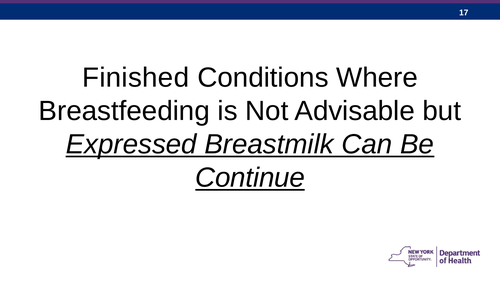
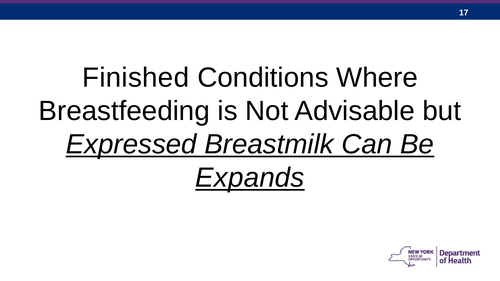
Continue: Continue -> Expands (250, 178)
